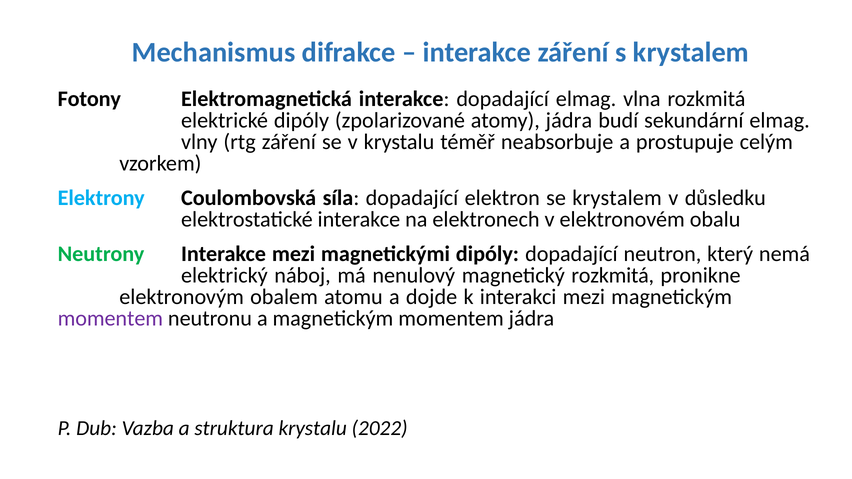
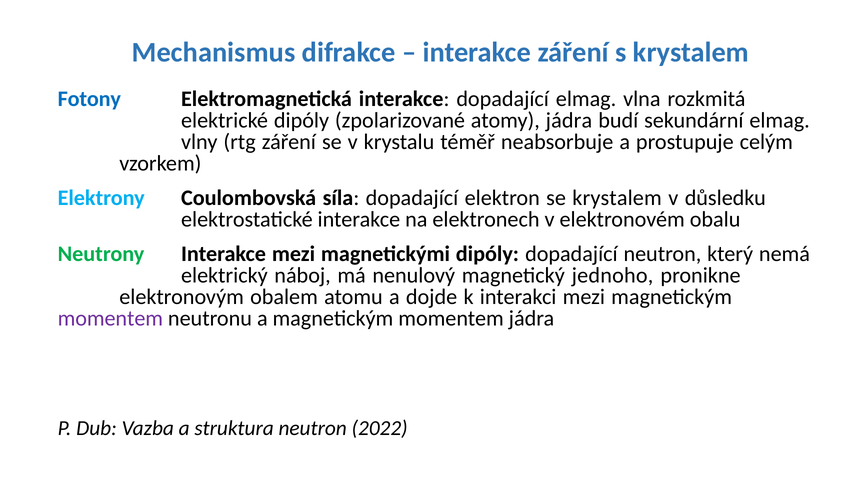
Fotony colour: black -> blue (89, 99)
magnetický rozkmitá: rozkmitá -> jednoho (613, 275)
struktura krystalu: krystalu -> neutron (313, 429)
